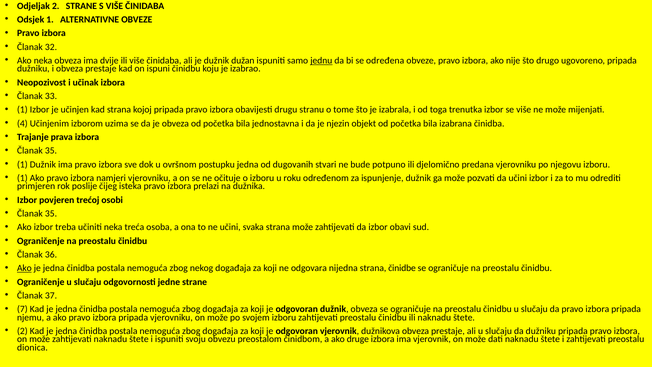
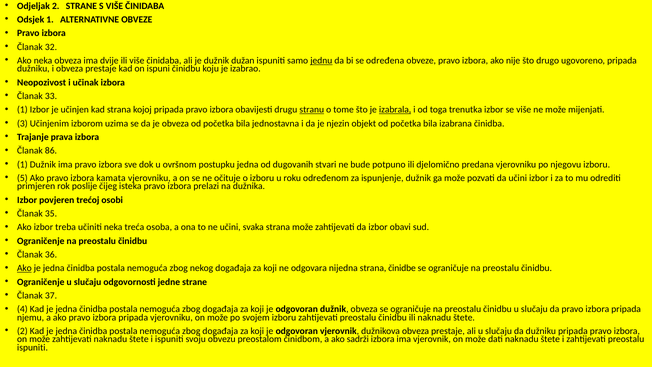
stranu underline: none -> present (312, 110)
izabrala underline: none -> present (395, 110)
4: 4 -> 3 (22, 123)
35: 35 -> 86 (51, 151)
1: 1 -> 5 (22, 178)
namjeri: namjeri -> kamata (111, 178)
7: 7 -> 4 (22, 309)
druge: druge -> sadrži (358, 339)
dionica: dionica -> ispuniti (33, 347)
